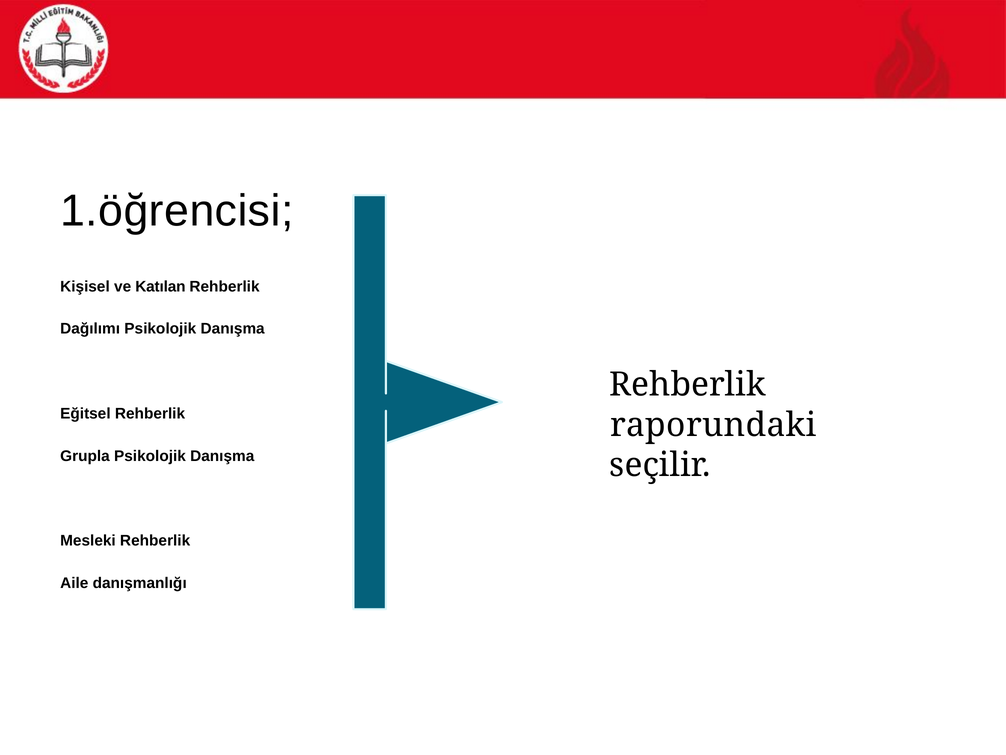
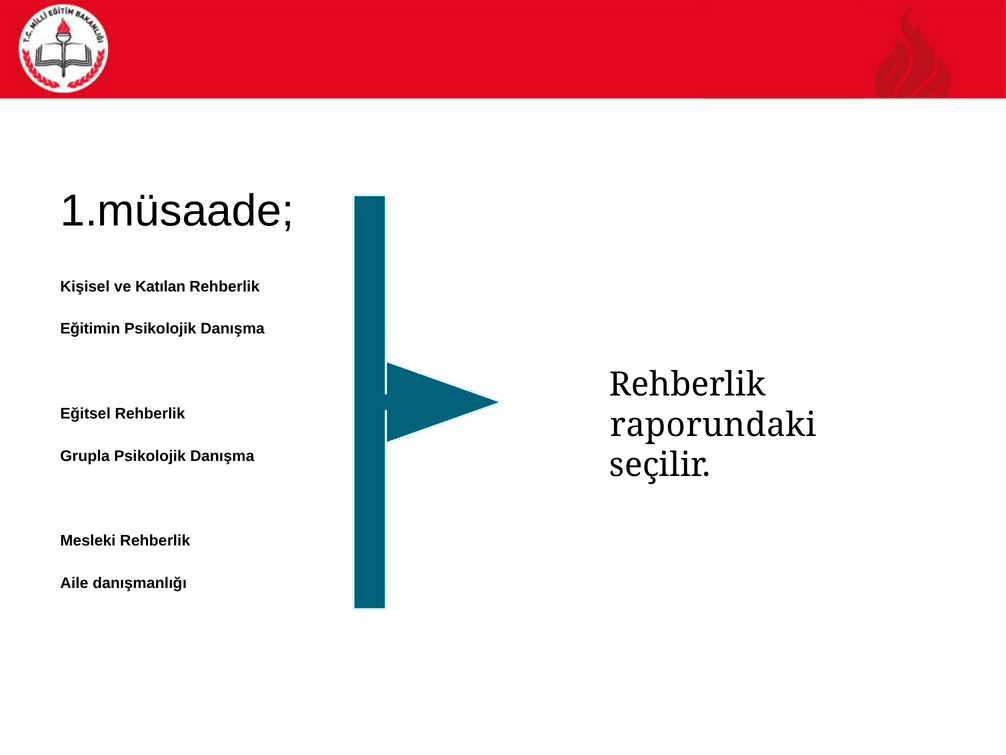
1.öğrencisi: 1.öğrencisi -> 1.müsaade (177, 211)
Dağılımı: Dağılımı -> Eğitimin (90, 329)
